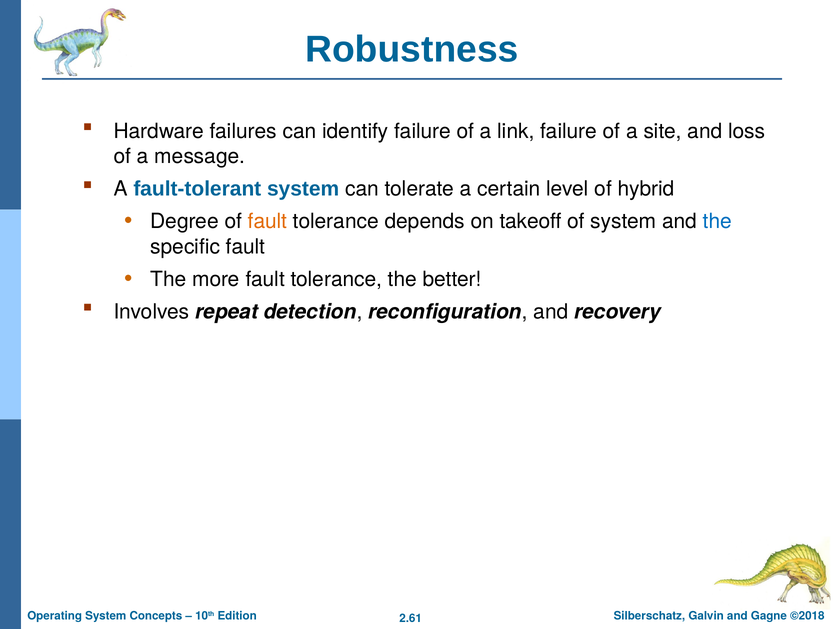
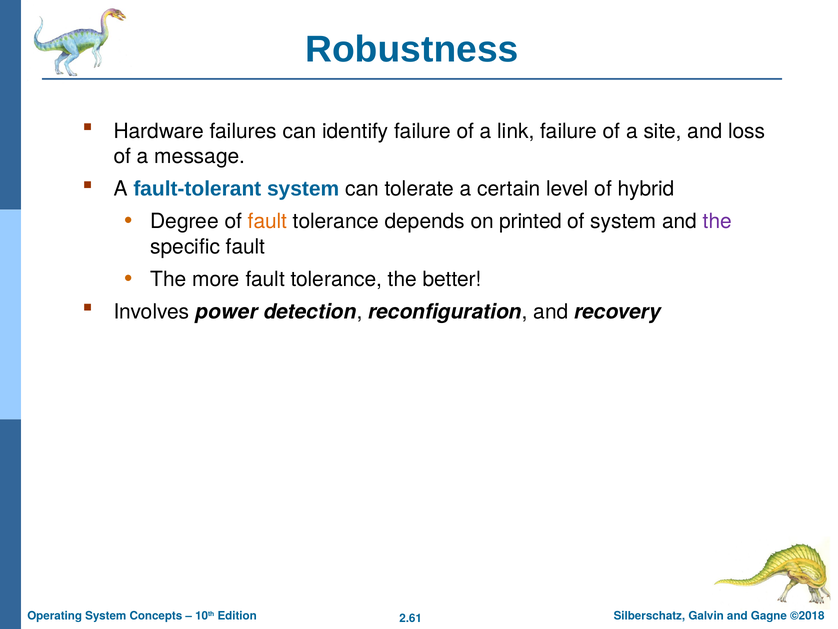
takeoff: takeoff -> printed (531, 221)
the colour: blue -> purple (717, 221)
repeat: repeat -> power (227, 311)
